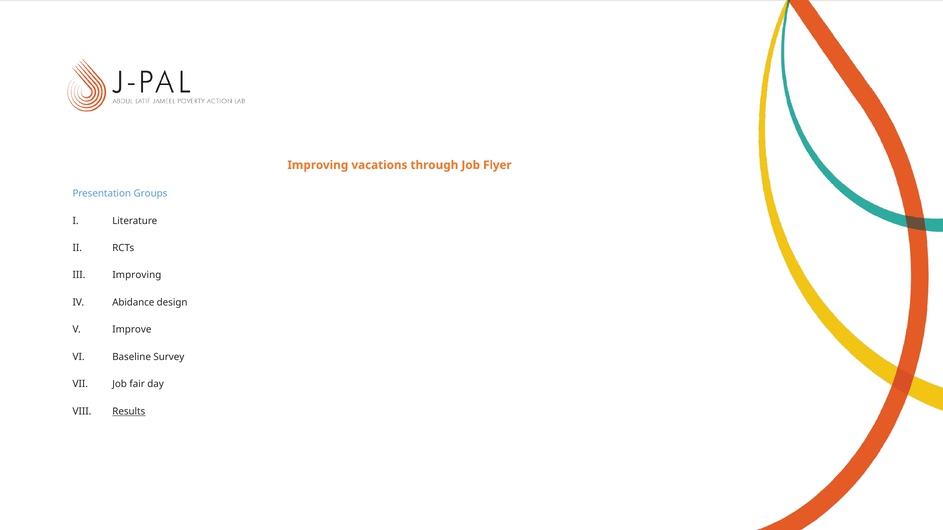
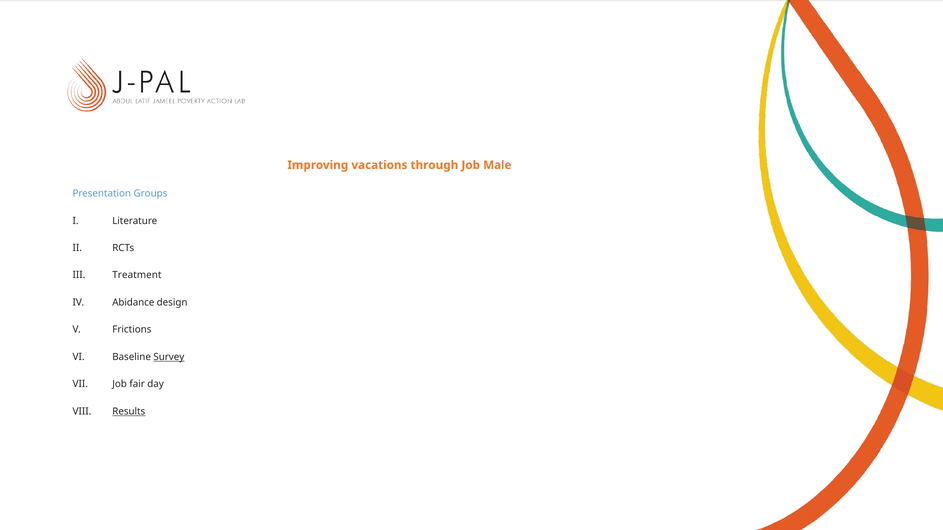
Flyer: Flyer -> Male (497, 165)
Improving: Improving -> Treatment (137, 275)
Improve: Improve -> Frictions (132, 330)
Survey underline: none -> present (169, 357)
